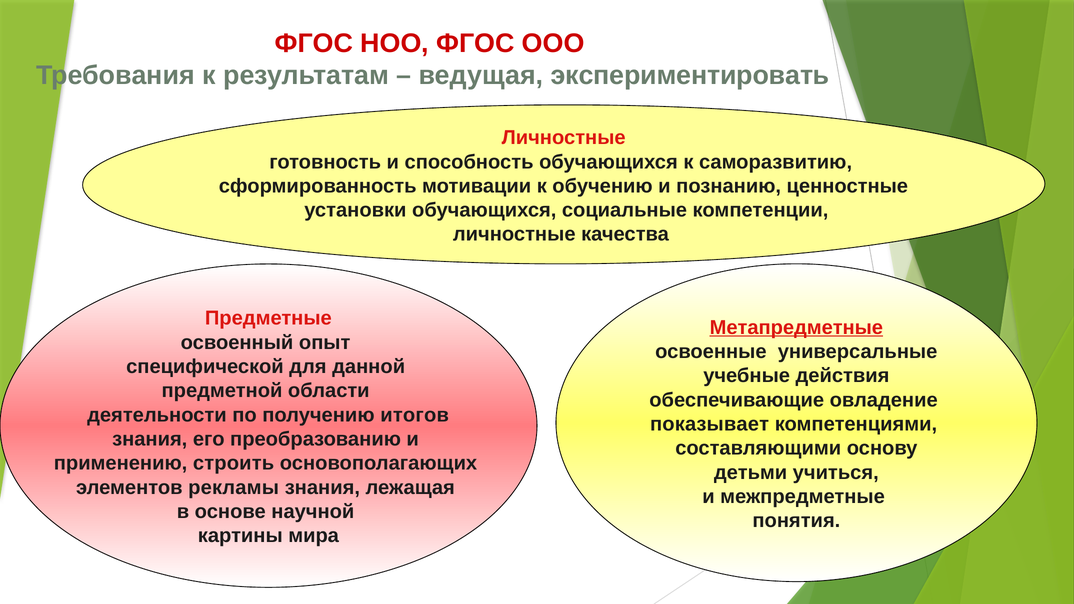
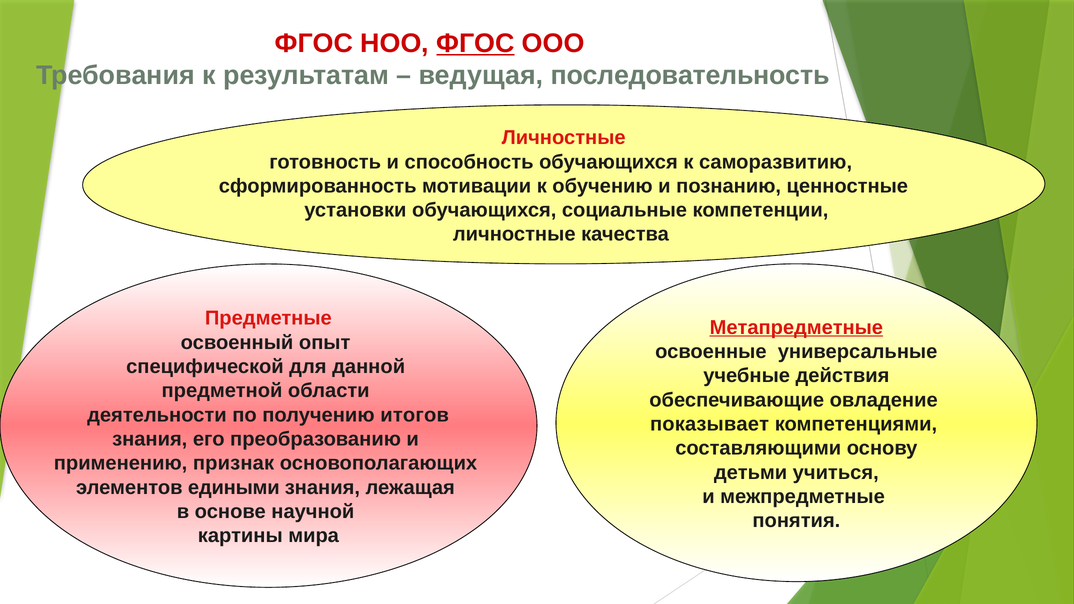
ФГОС underline: none -> present (475, 43)
экспериментировать: экспериментировать -> последовательность (690, 76)
строить: строить -> признак (234, 463)
рекламы: рекламы -> едиными (234, 488)
